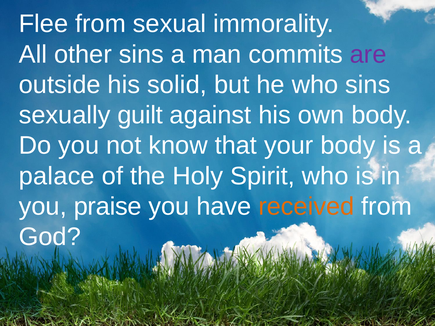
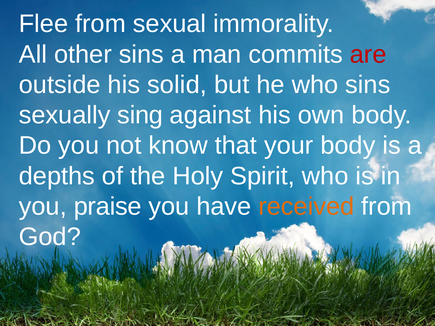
are colour: purple -> red (368, 54)
guilt: guilt -> sing (140, 115)
palace: palace -> depths (57, 176)
